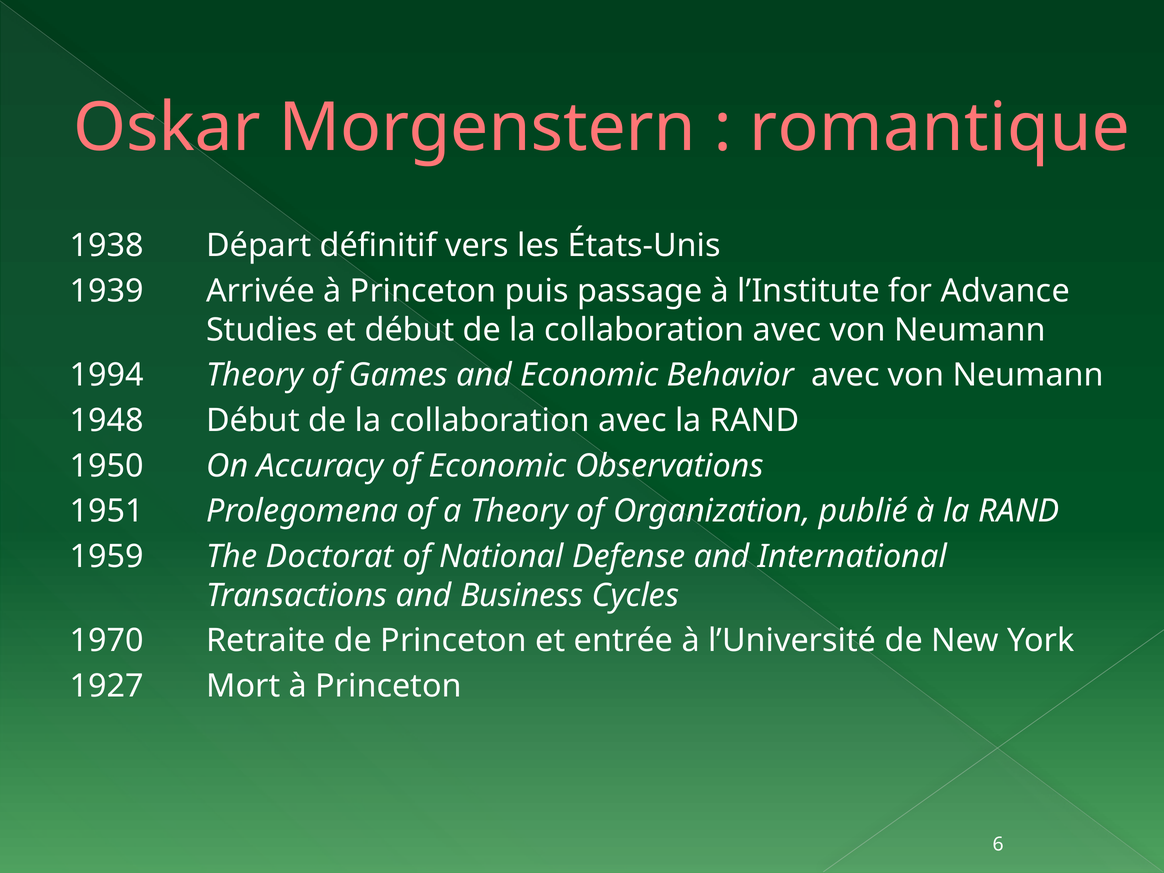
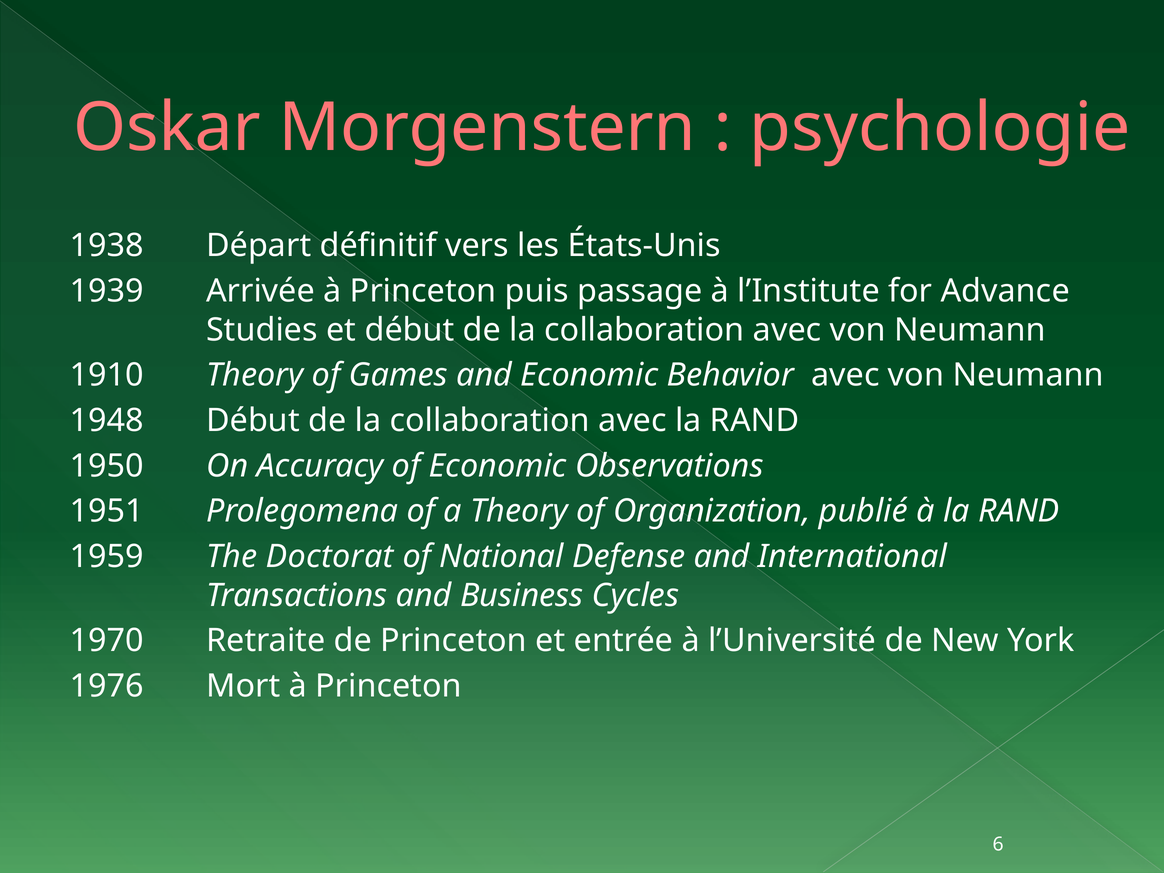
romantique: romantique -> psychologie (940, 128)
1994: 1994 -> 1910 (107, 375)
1927: 1927 -> 1976 (107, 686)
